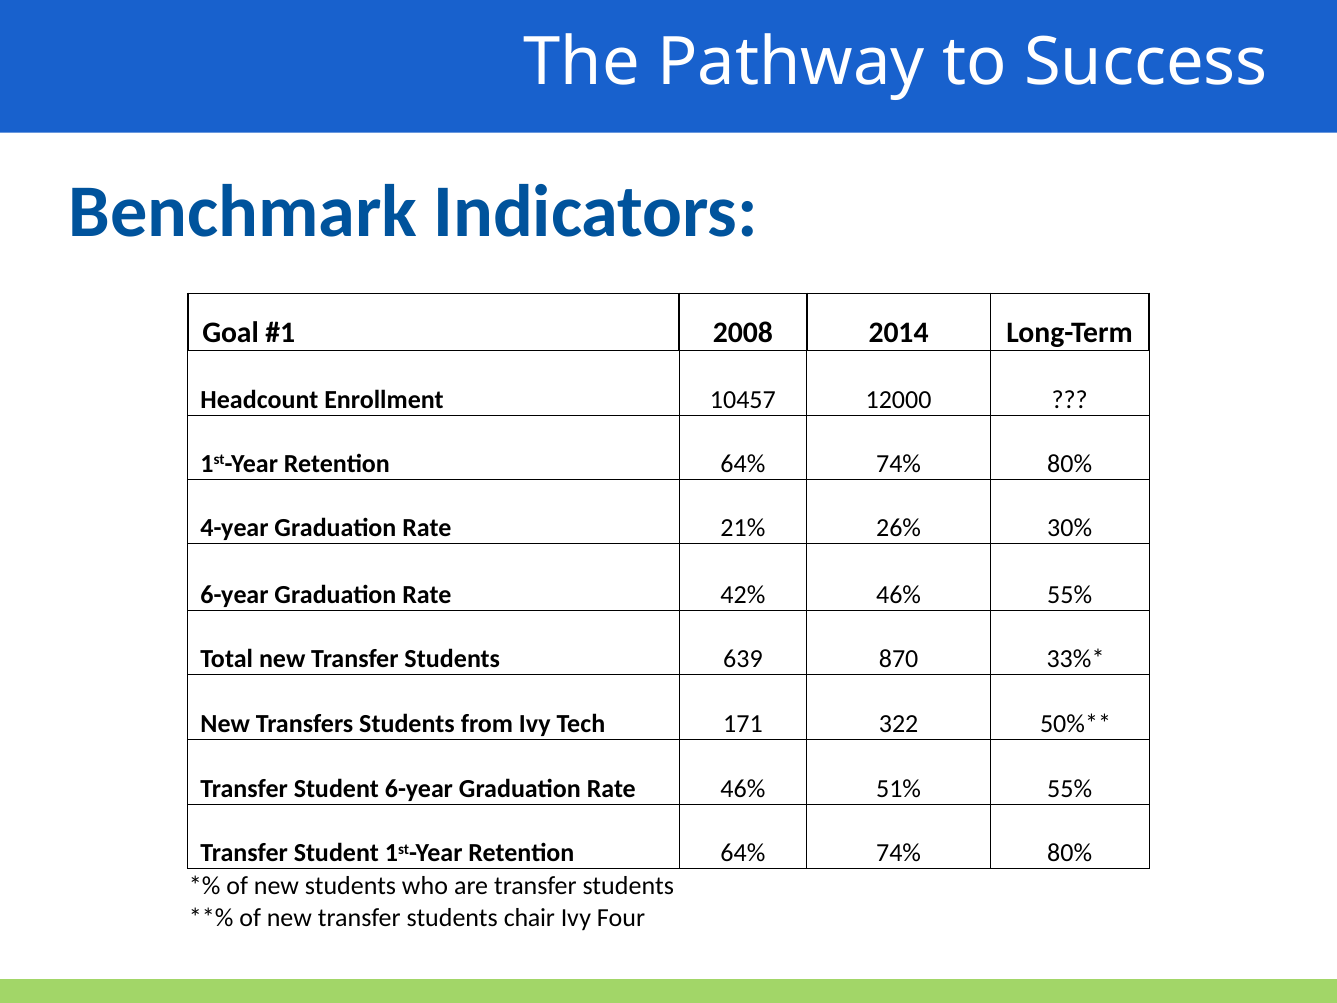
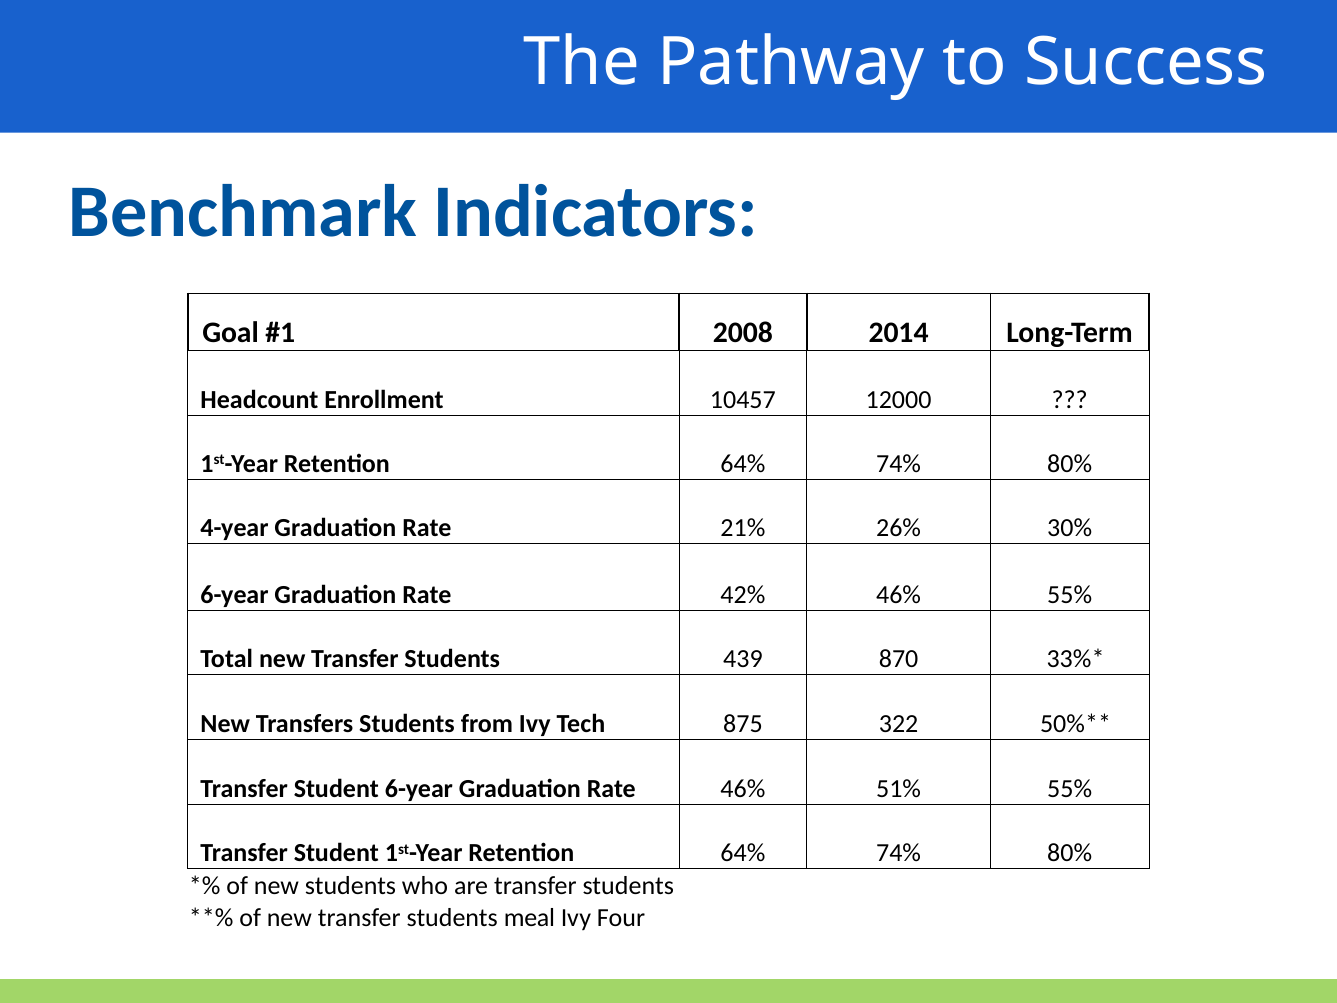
639: 639 -> 439 (743, 659)
171: 171 -> 875 (743, 724)
chair: chair -> meal (529, 917)
